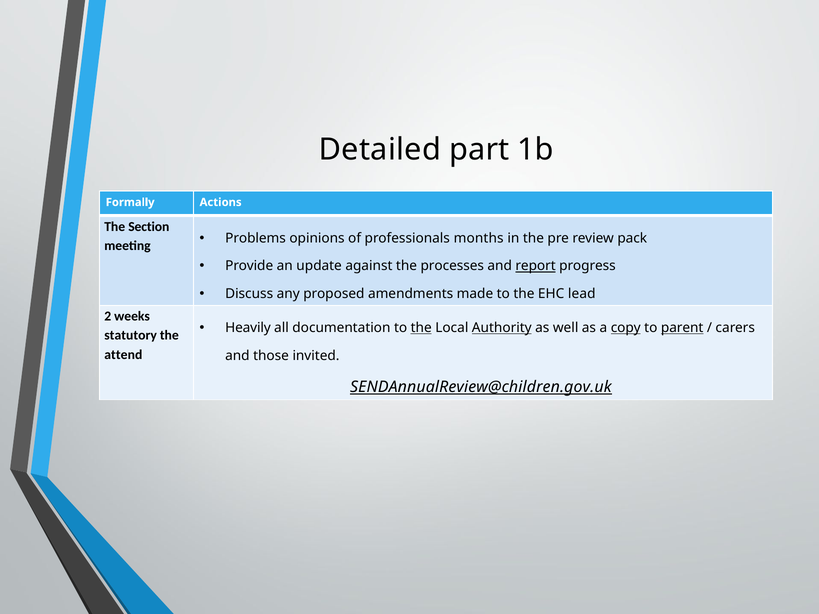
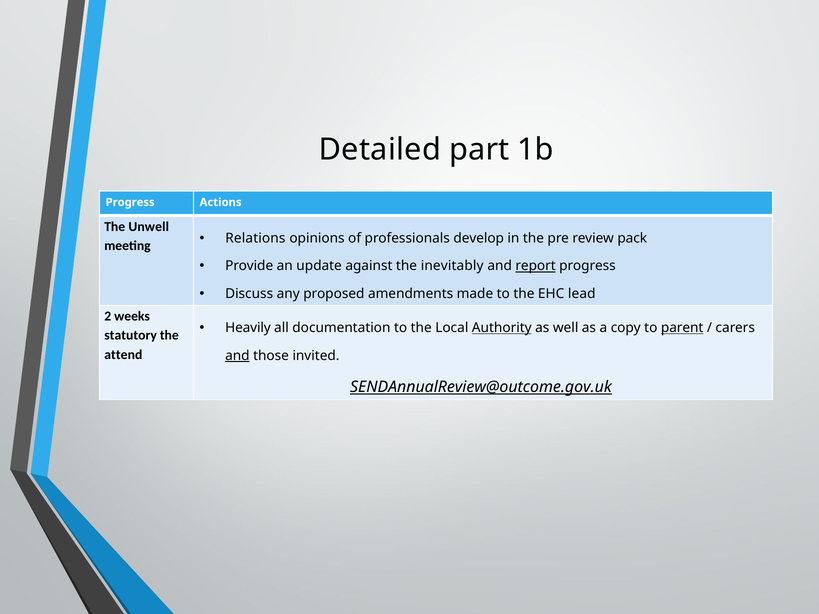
Formally: Formally -> Progress (130, 202)
Section: Section -> Unwell (149, 227)
Problems: Problems -> Relations (255, 238)
months: months -> develop (479, 238)
processes: processes -> inevitably (452, 266)
the underline: present -> none (421, 328)
copy underline: present -> none (626, 328)
and underline: none -> present (237, 356)
SENDAnnualReview@children.gov.uk: SENDAnnualReview@children.gov.uk -> SENDAnnualReview@outcome.gov.uk (481, 387)
